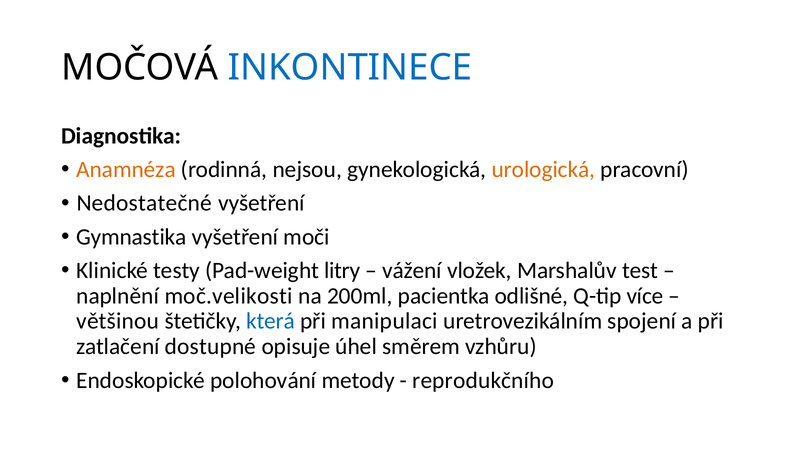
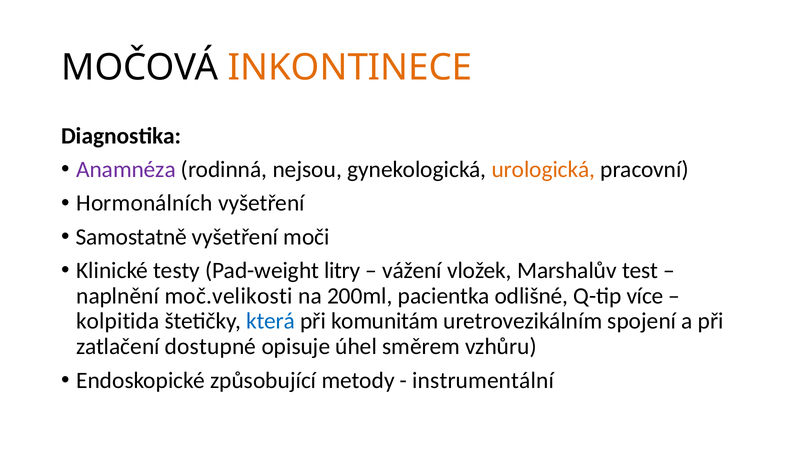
INKONTINECE colour: blue -> orange (350, 67)
Anamnéza colour: orange -> purple (126, 169)
Nedostatečné: Nedostatečné -> Hormonálních (144, 203)
Gymnastika: Gymnastika -> Samostatně (131, 237)
většinou: většinou -> kolpitida (118, 321)
manipulaci: manipulaci -> komunitám (385, 321)
polohování: polohování -> způsobující (263, 380)
reprodukčního: reprodukčního -> instrumentální (483, 380)
